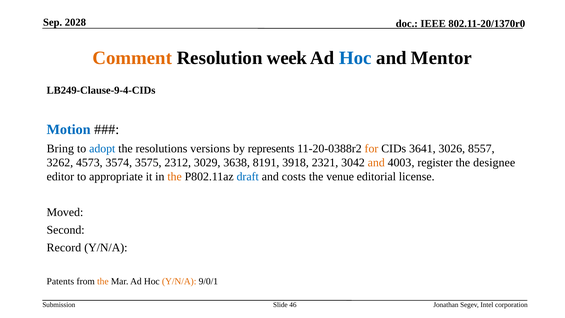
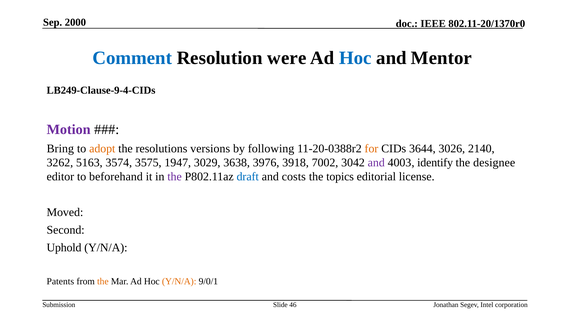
2028: 2028 -> 2000 (75, 22)
Comment colour: orange -> blue (132, 58)
week: week -> were (287, 58)
Motion colour: blue -> purple (69, 129)
adopt colour: blue -> orange (102, 148)
represents: represents -> following (271, 148)
3641: 3641 -> 3644 (422, 148)
8557: 8557 -> 2140 (481, 148)
4573: 4573 -> 5163 (89, 163)
2312: 2312 -> 1947 (178, 163)
8191: 8191 -> 3976 (266, 163)
2321: 2321 -> 7002 (325, 163)
and colour: orange -> purple (376, 163)
register: register -> identify (435, 163)
appropriate: appropriate -> beforehand (116, 177)
the colour: orange -> purple (175, 177)
venue: venue -> topics (340, 177)
Record: Record -> Uphold (64, 247)
